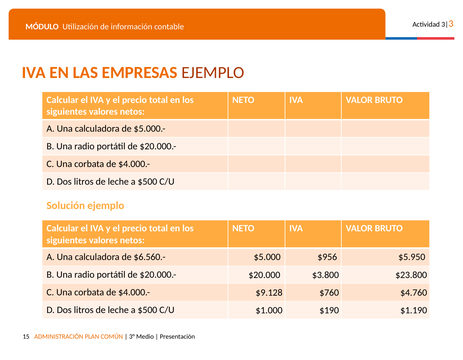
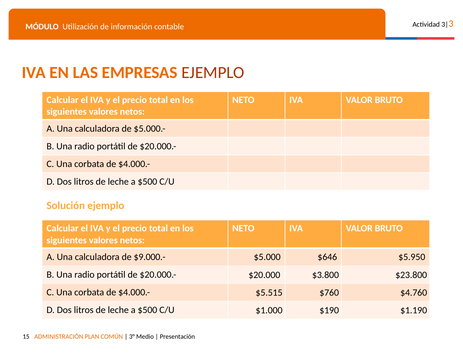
$6.560.-: $6.560.- -> $9.000.- (150, 257)
$956: $956 -> $646 (327, 257)
$9.128: $9.128 -> $5.515 (269, 293)
